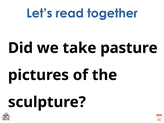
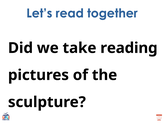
pasture: pasture -> reading (129, 48)
